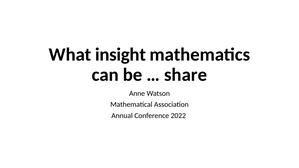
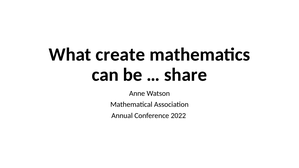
insight: insight -> create (120, 55)
